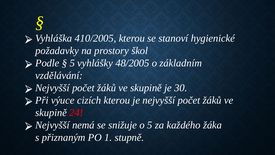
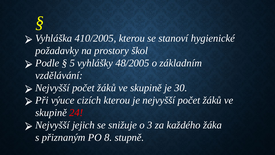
nemá: nemá -> jejich (83, 125)
o 5: 5 -> 3 (150, 125)
1: 1 -> 8 (108, 137)
